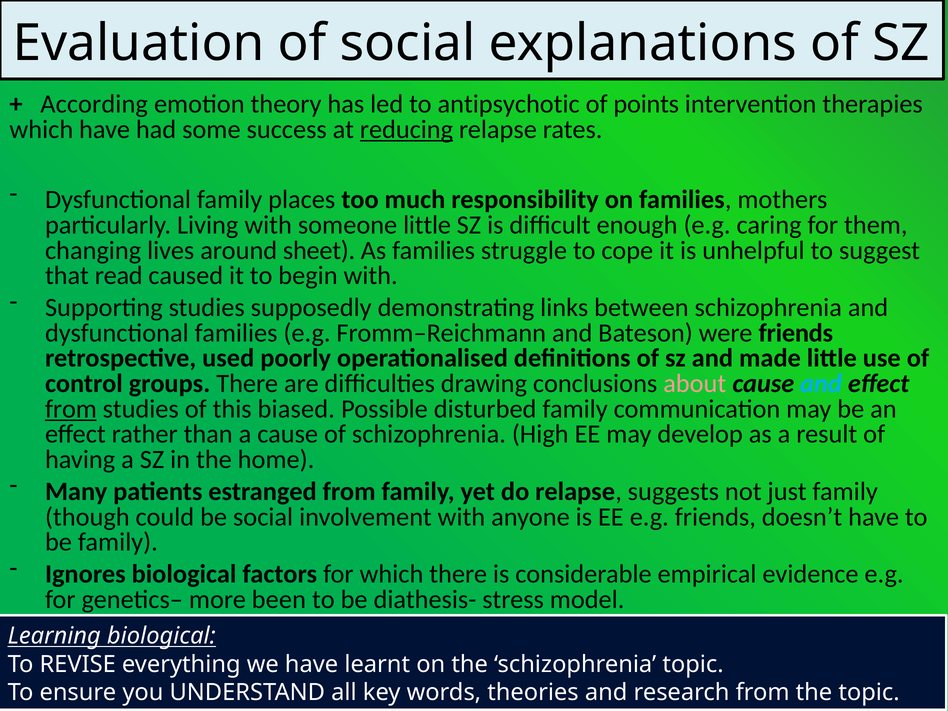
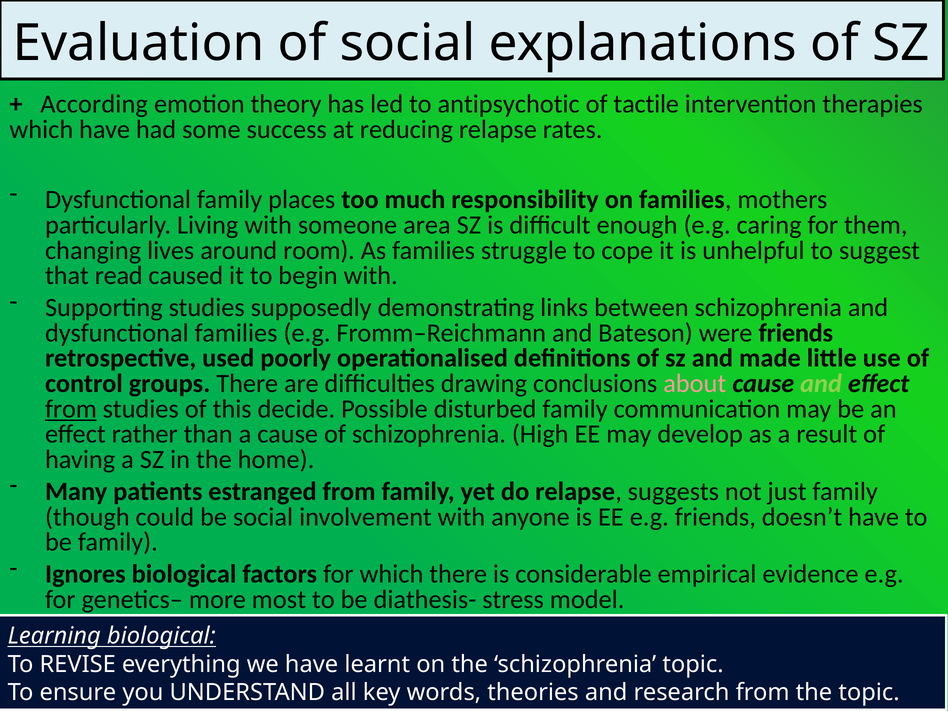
points: points -> tactile (646, 104)
reducing underline: present -> none (406, 129)
someone little: little -> area (427, 225)
sheet: sheet -> room (319, 250)
and colour: light blue -> light green (821, 384)
biased: biased -> decide (296, 409)
been: been -> most (279, 599)
